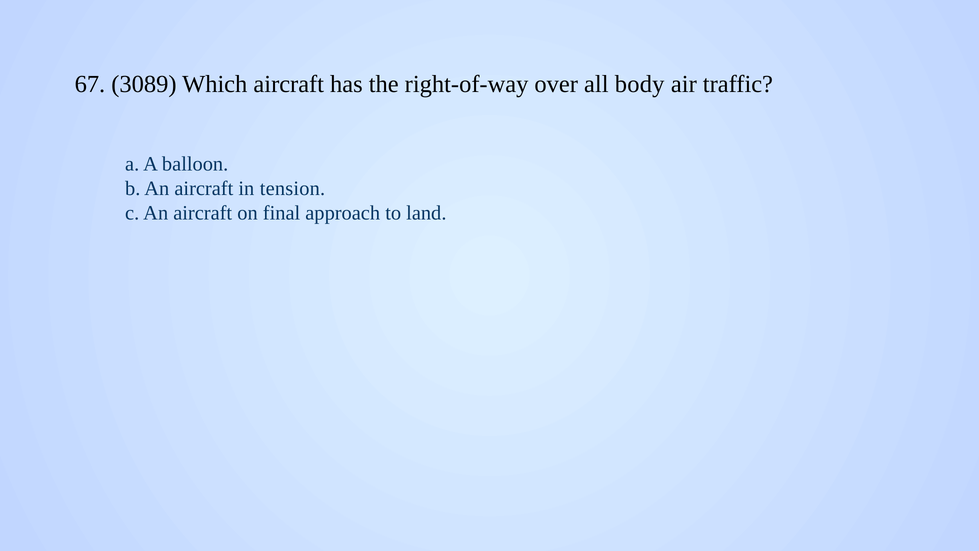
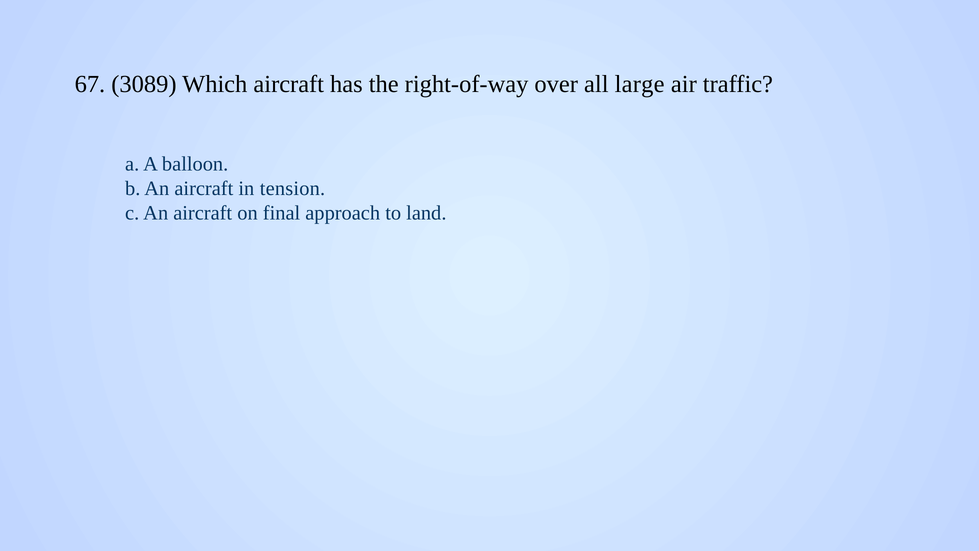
body: body -> large (640, 84)
